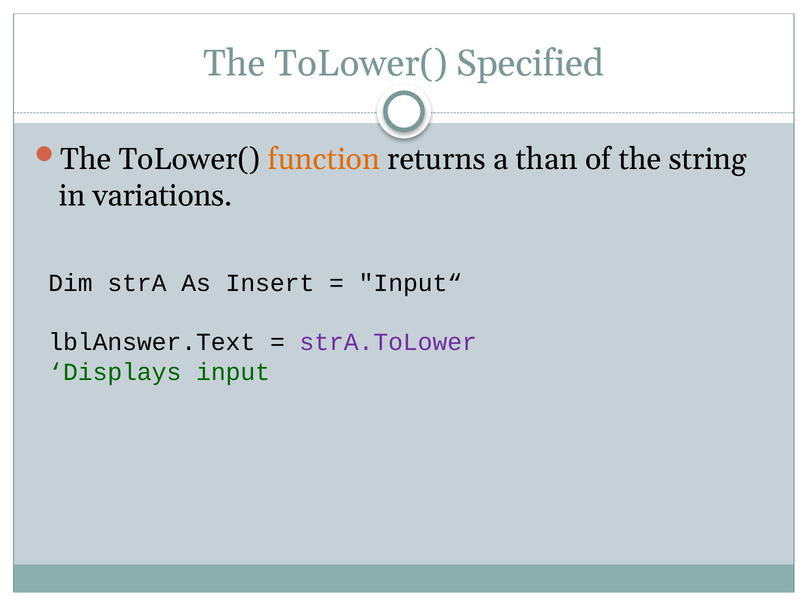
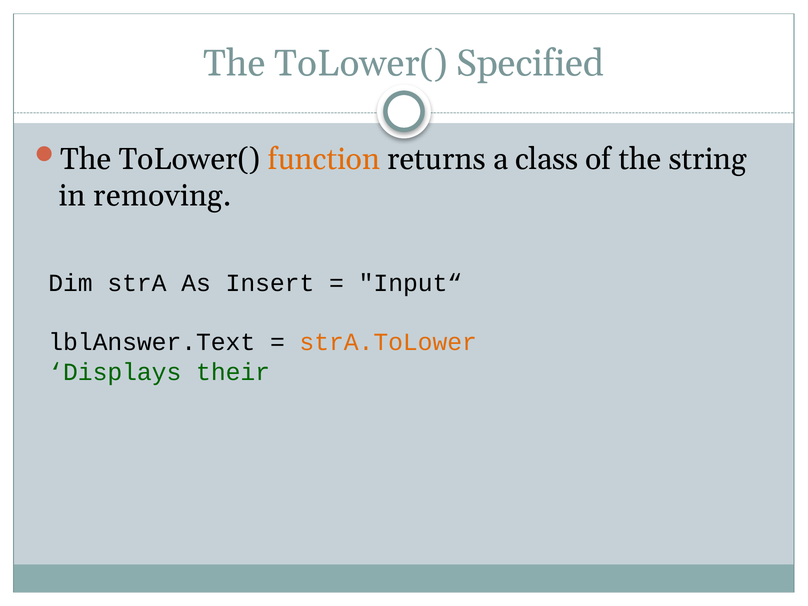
than: than -> class (547, 159)
variations: variations -> removing (162, 196)
strA.ToLower colour: purple -> orange (388, 342)
input: input -> their (233, 372)
